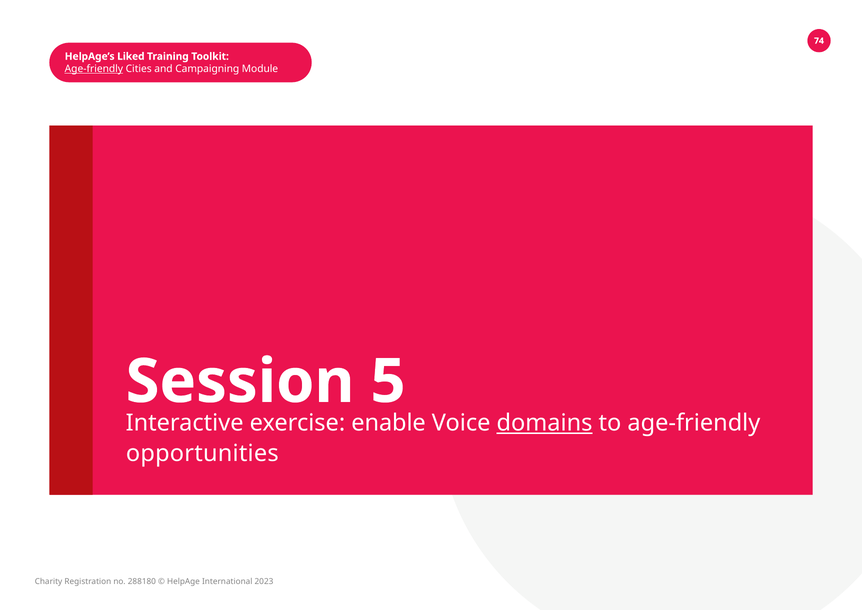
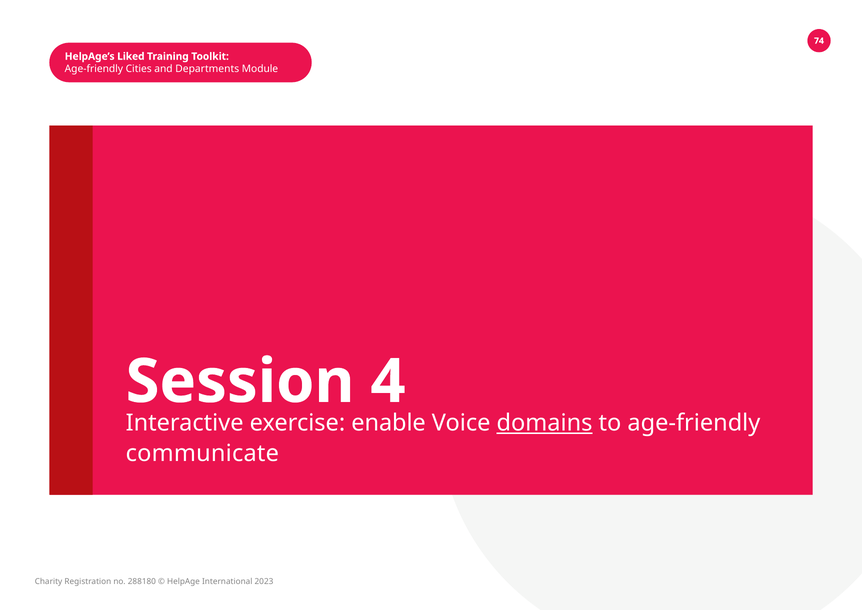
Age-friendly underline: present -> none (94, 69)
Campaigning: Campaigning -> Departments (207, 69)
5: 5 -> 4 (388, 381)
opportunities: opportunities -> communicate (202, 453)
